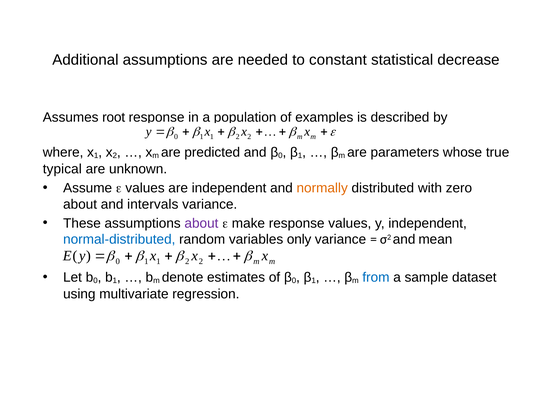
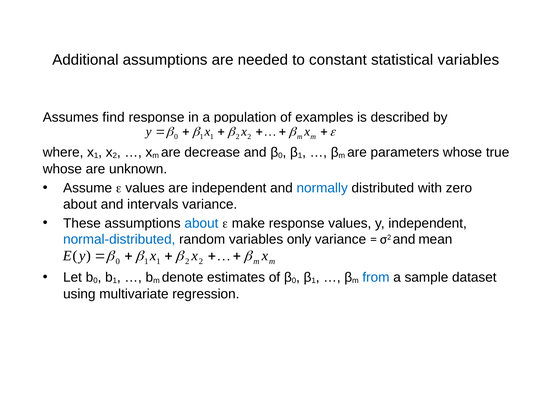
statistical decrease: decrease -> variables (468, 60)
root: root -> find (114, 117)
predicted: predicted -> decrease (212, 153)
typical: typical -> whose (62, 169)
normally colour: orange -> blue (322, 188)
about colour: purple -> blue (201, 223)
